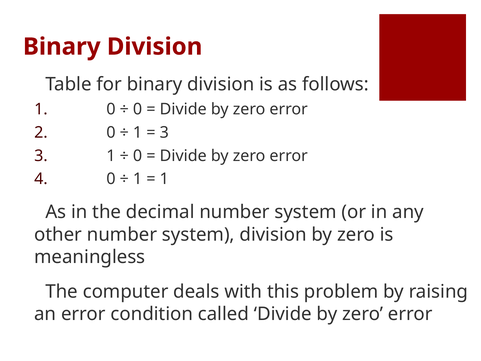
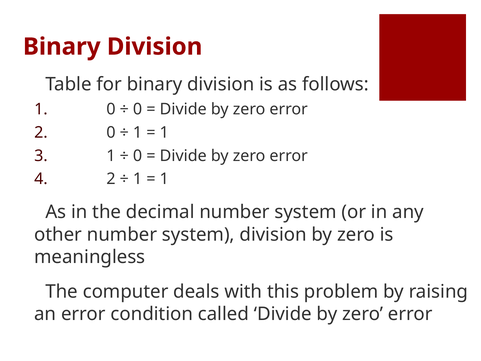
3: 3 -> 1 (164, 132)
0: 0 -> 2 (111, 179)
